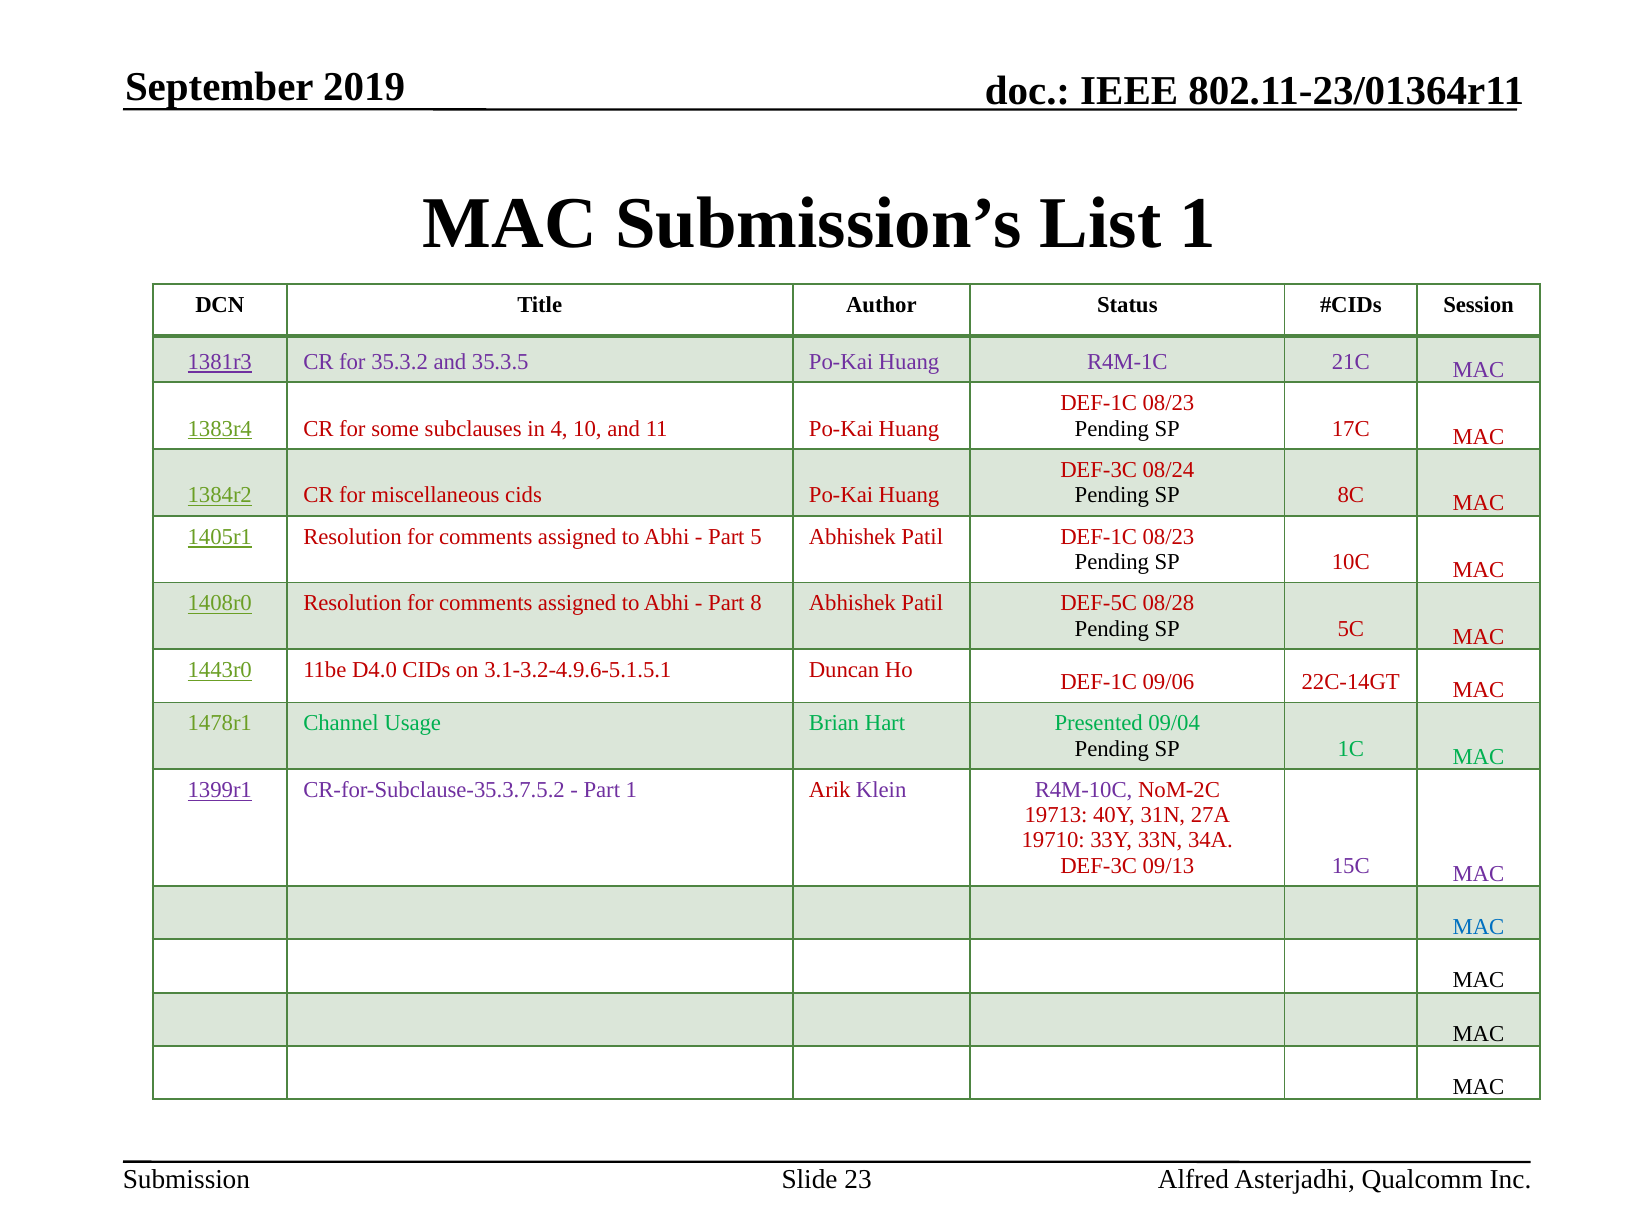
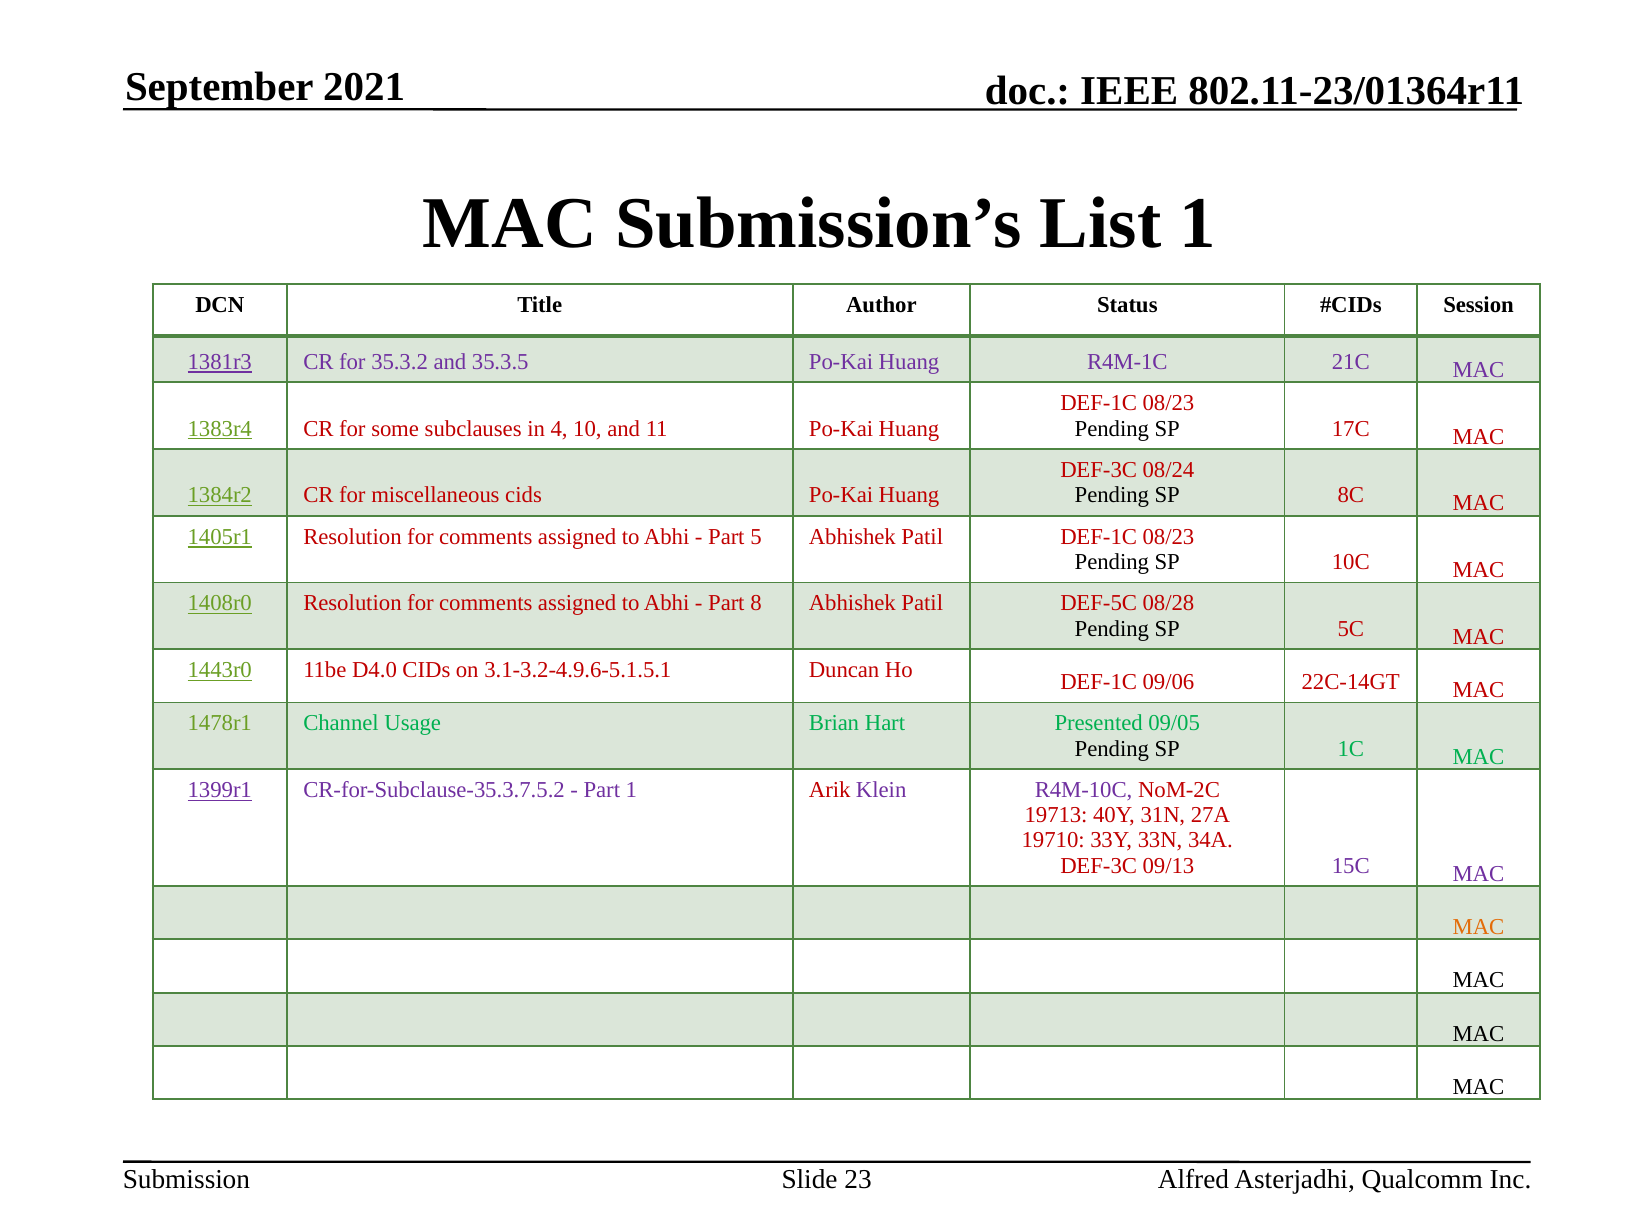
2019: 2019 -> 2021 (364, 87)
09/04: 09/04 -> 09/05 (1174, 723)
MAC colour: blue -> orange (1479, 927)
